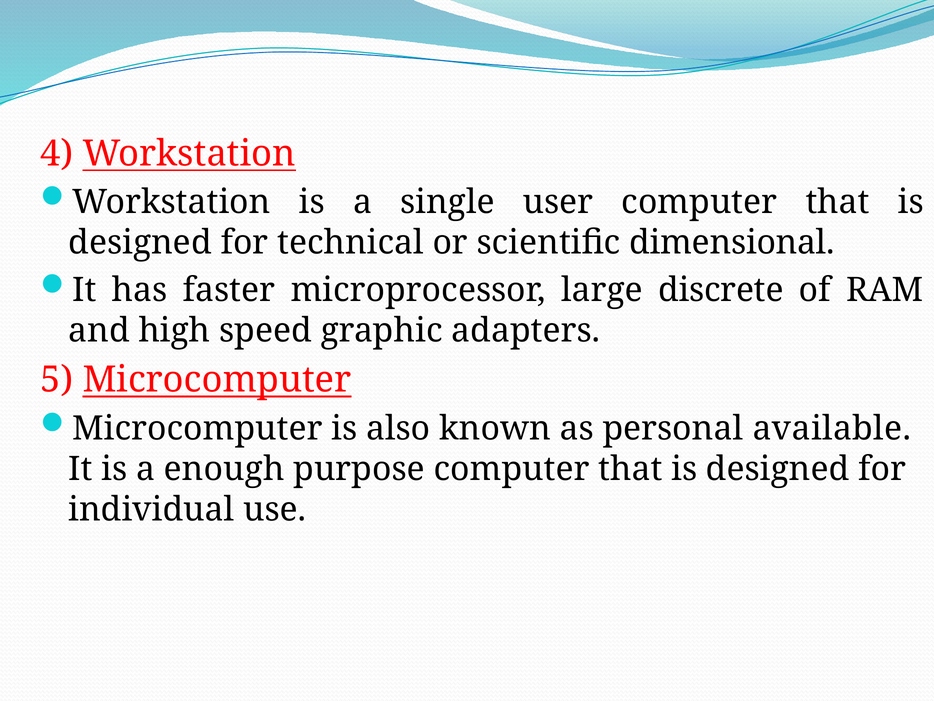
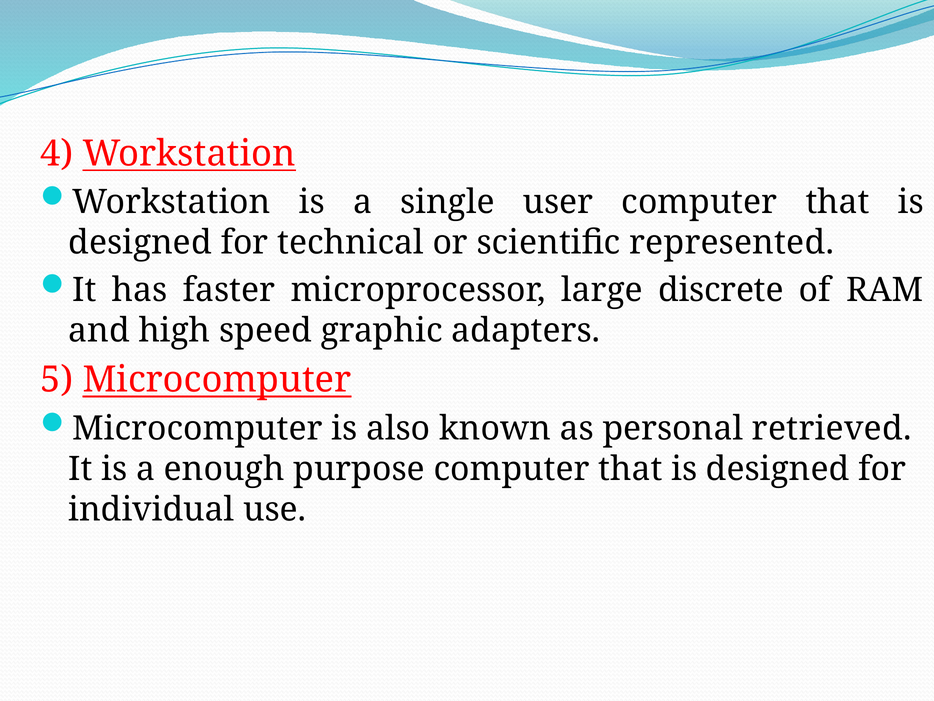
dimensional: dimensional -> represented (732, 243)
available: available -> retrieved (832, 428)
